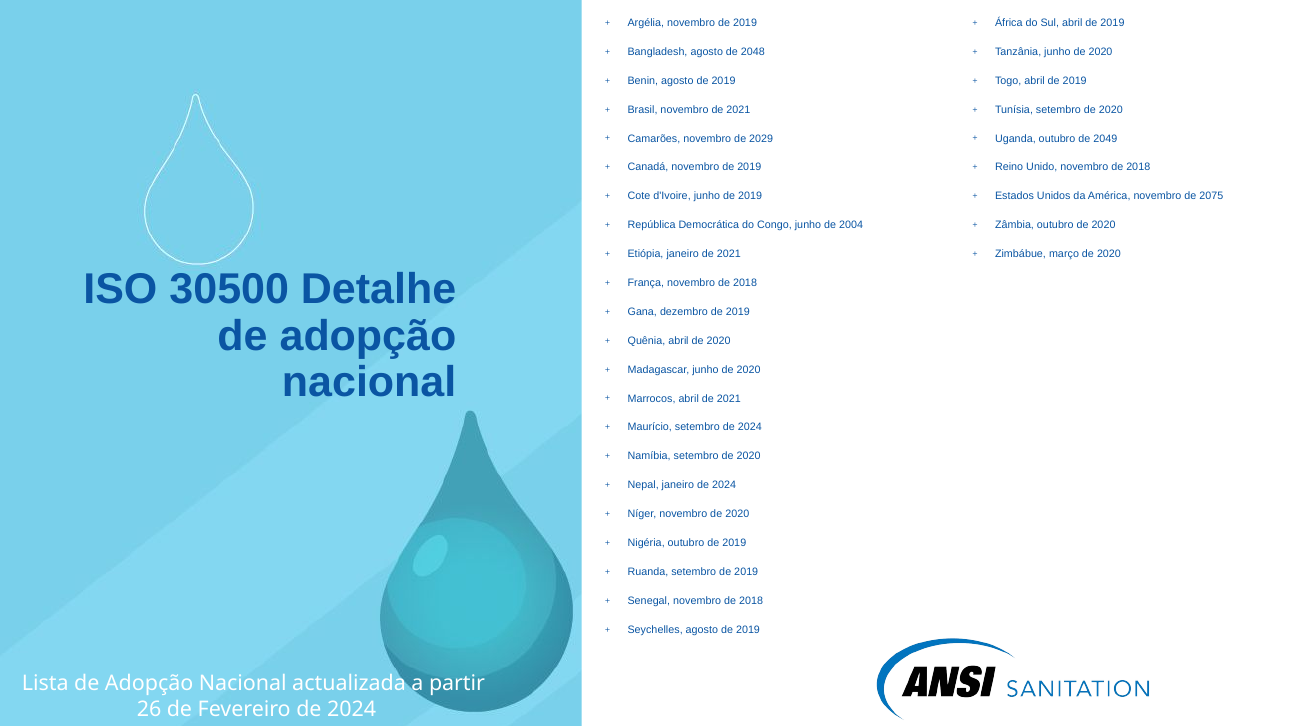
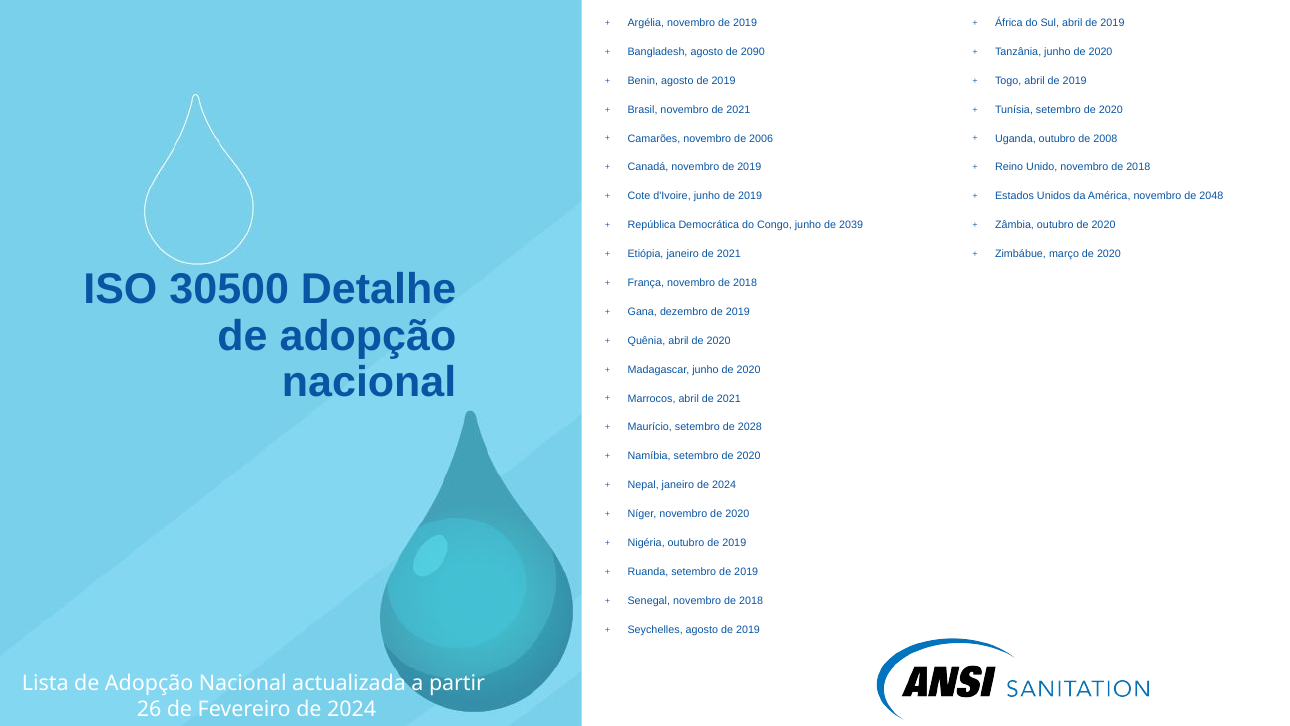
2048: 2048 -> 2090 (753, 52)
2029: 2029 -> 2006 (761, 138)
2049: 2049 -> 2008 (1105, 138)
2075: 2075 -> 2048 (1211, 196)
2004: 2004 -> 2039 (851, 225)
setembro de 2024: 2024 -> 2028 (750, 427)
